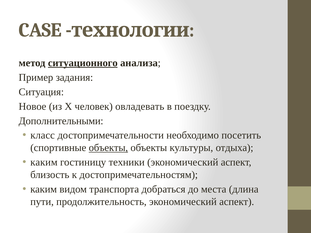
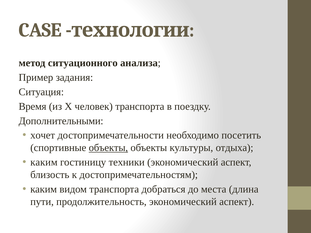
ситуационного underline: present -> none (83, 63)
Новое: Новое -> Время (33, 106)
человек овладевать: овладевать -> транспорта (140, 106)
класс: класс -> хочет (43, 135)
